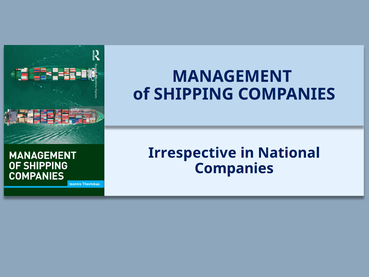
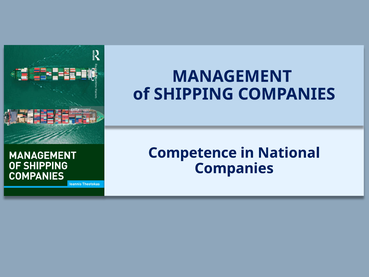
Irrespective: Irrespective -> Competence (193, 153)
